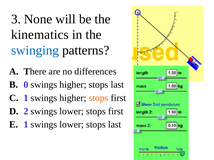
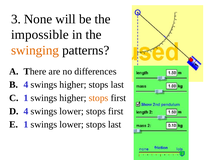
kinematics: kinematics -> impossible (40, 35)
swinging colour: blue -> orange (35, 50)
0: 0 -> 4 (26, 85)
2: 2 -> 4 (26, 112)
